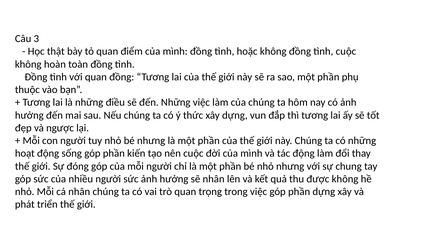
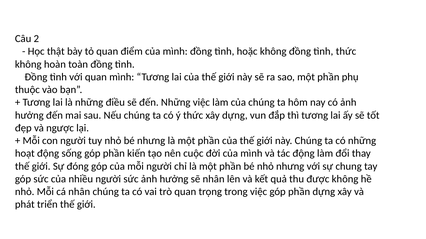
3: 3 -> 2 (36, 39)
tình cuộc: cuộc -> thức (346, 52)
quan đồng: đồng -> mình (122, 77)
